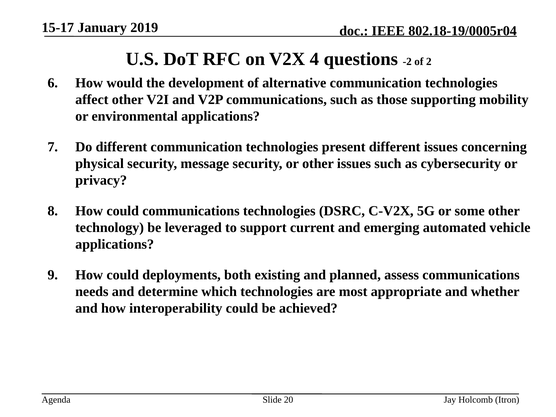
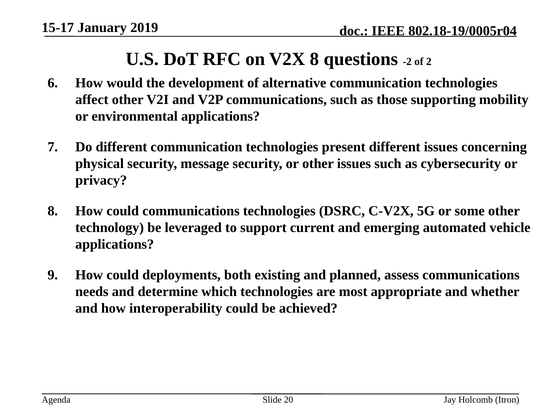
V2X 4: 4 -> 8 (315, 59)
